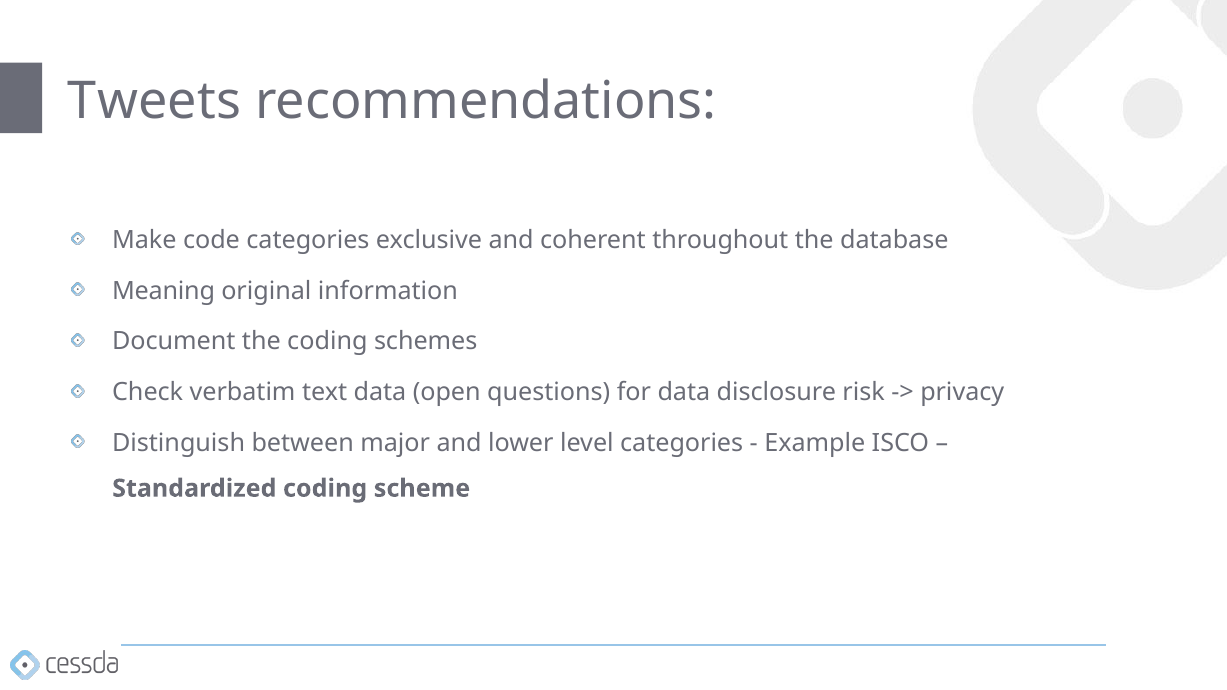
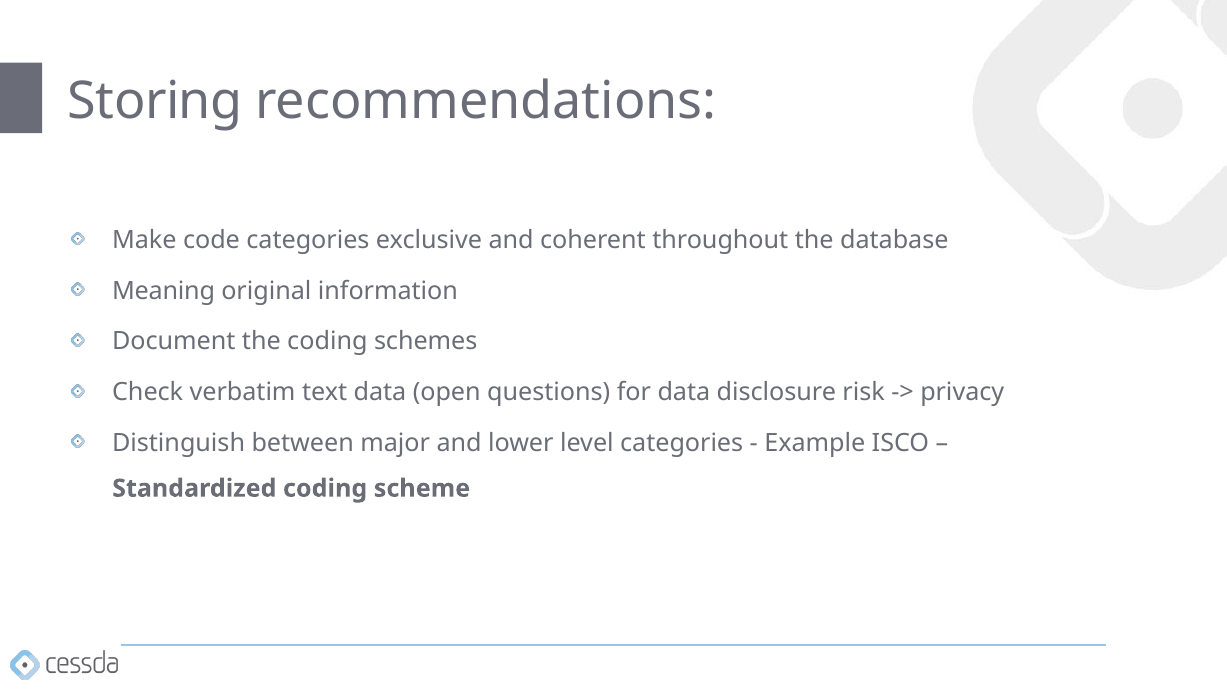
Tweets: Tweets -> Storing (155, 102)
